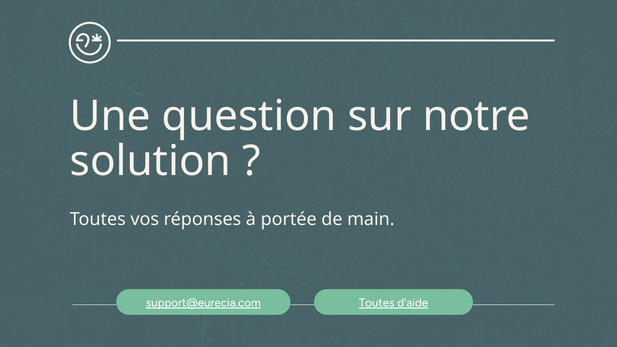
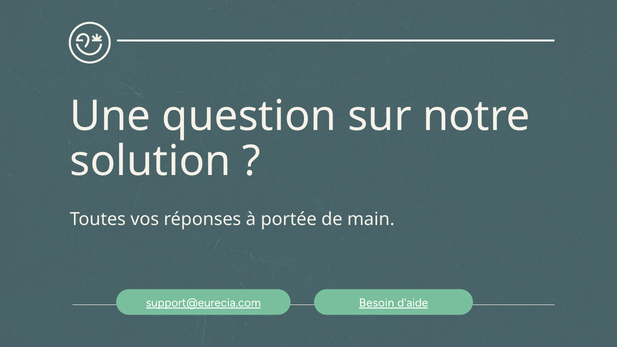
support@eurecia.com Toutes: Toutes -> Besoin (377, 303)
